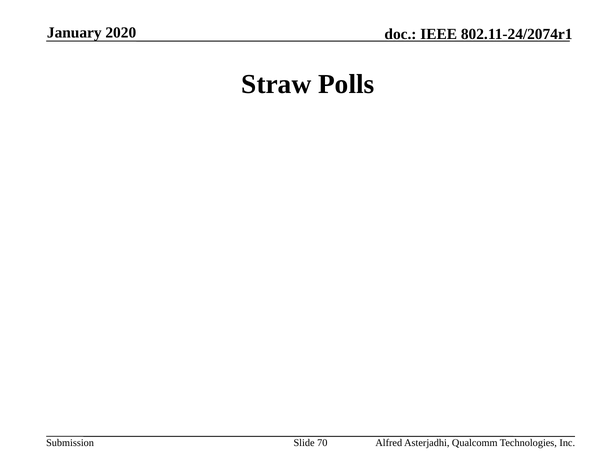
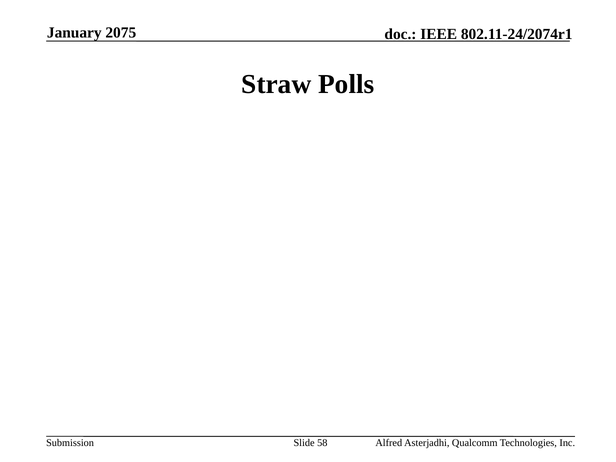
2020: 2020 -> 2075 (121, 33)
70: 70 -> 58 (322, 443)
